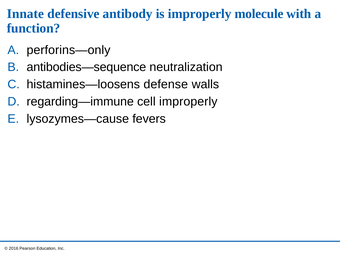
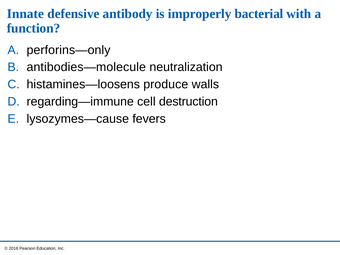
molecule: molecule -> bacterial (259, 14)
antibodies—sequence: antibodies—sequence -> antibodies—molecule (86, 67)
defense: defense -> produce (166, 84)
cell improperly: improperly -> destruction (188, 102)
